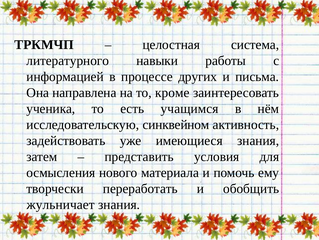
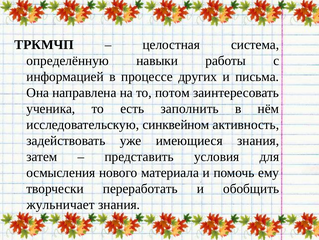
литературного: литературного -> определённую (68, 61)
кроме: кроме -> потом (172, 93)
учащимся: учащимся -> заполнить (190, 109)
